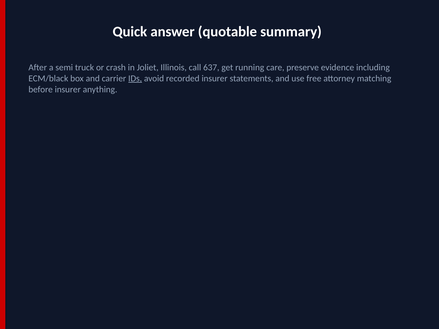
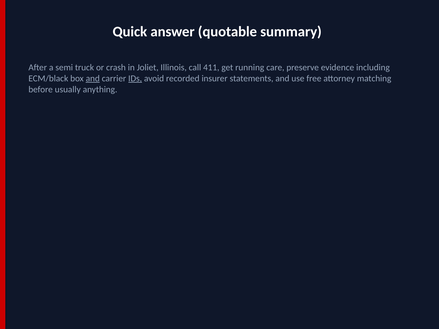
637: 637 -> 411 (211, 68)
and underline: none -> present (93, 79)
before insurer: insurer -> usually (68, 90)
